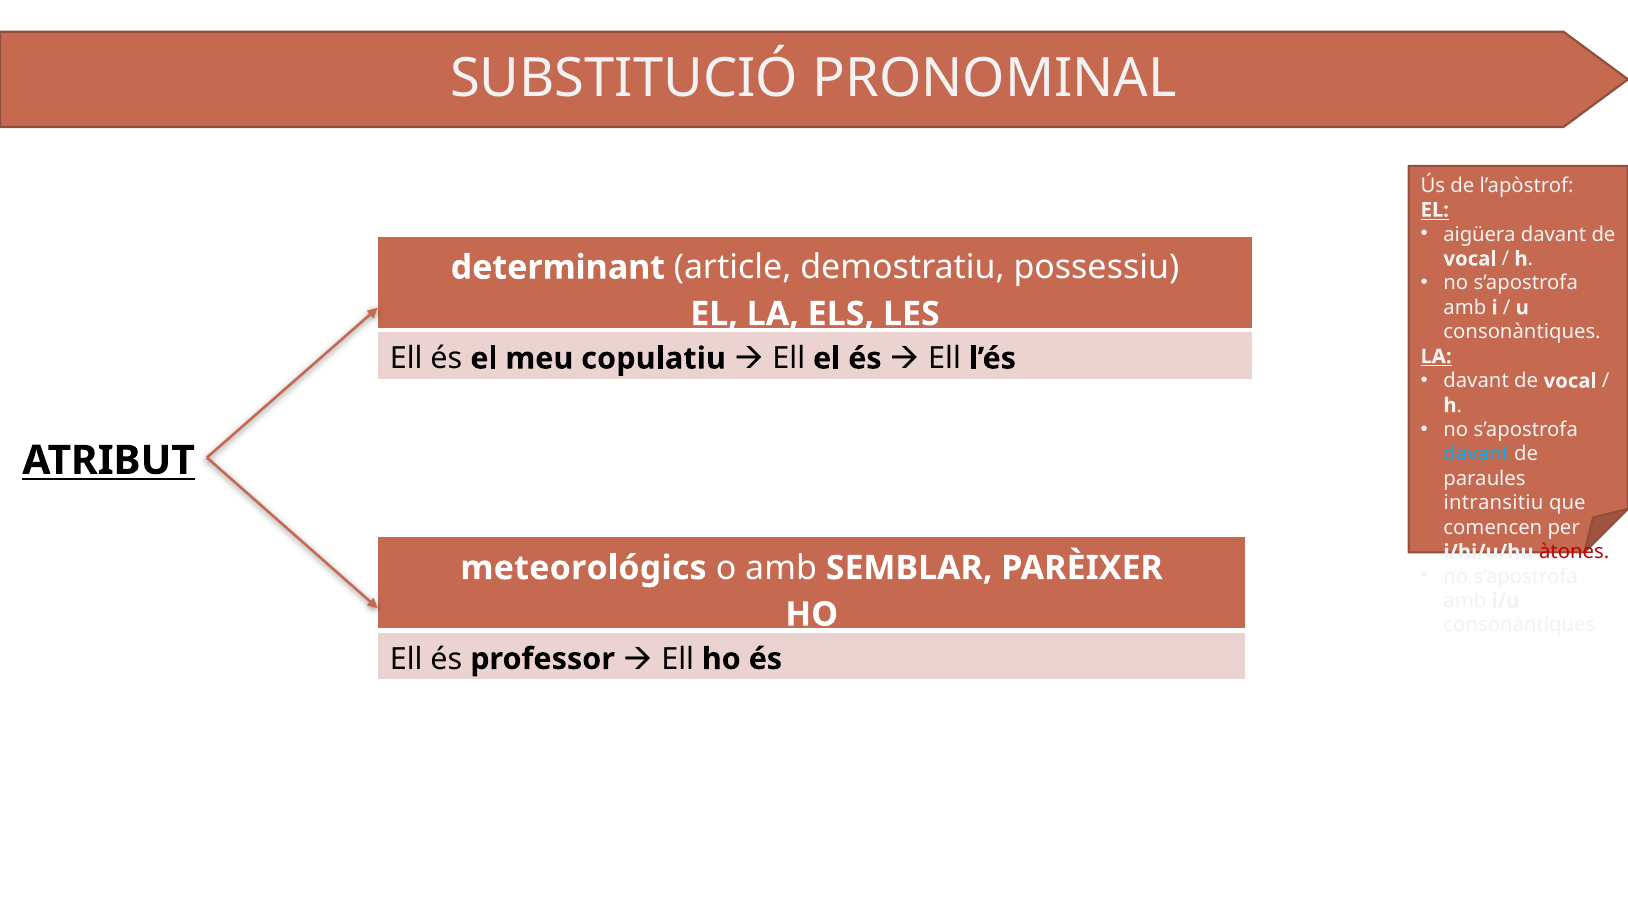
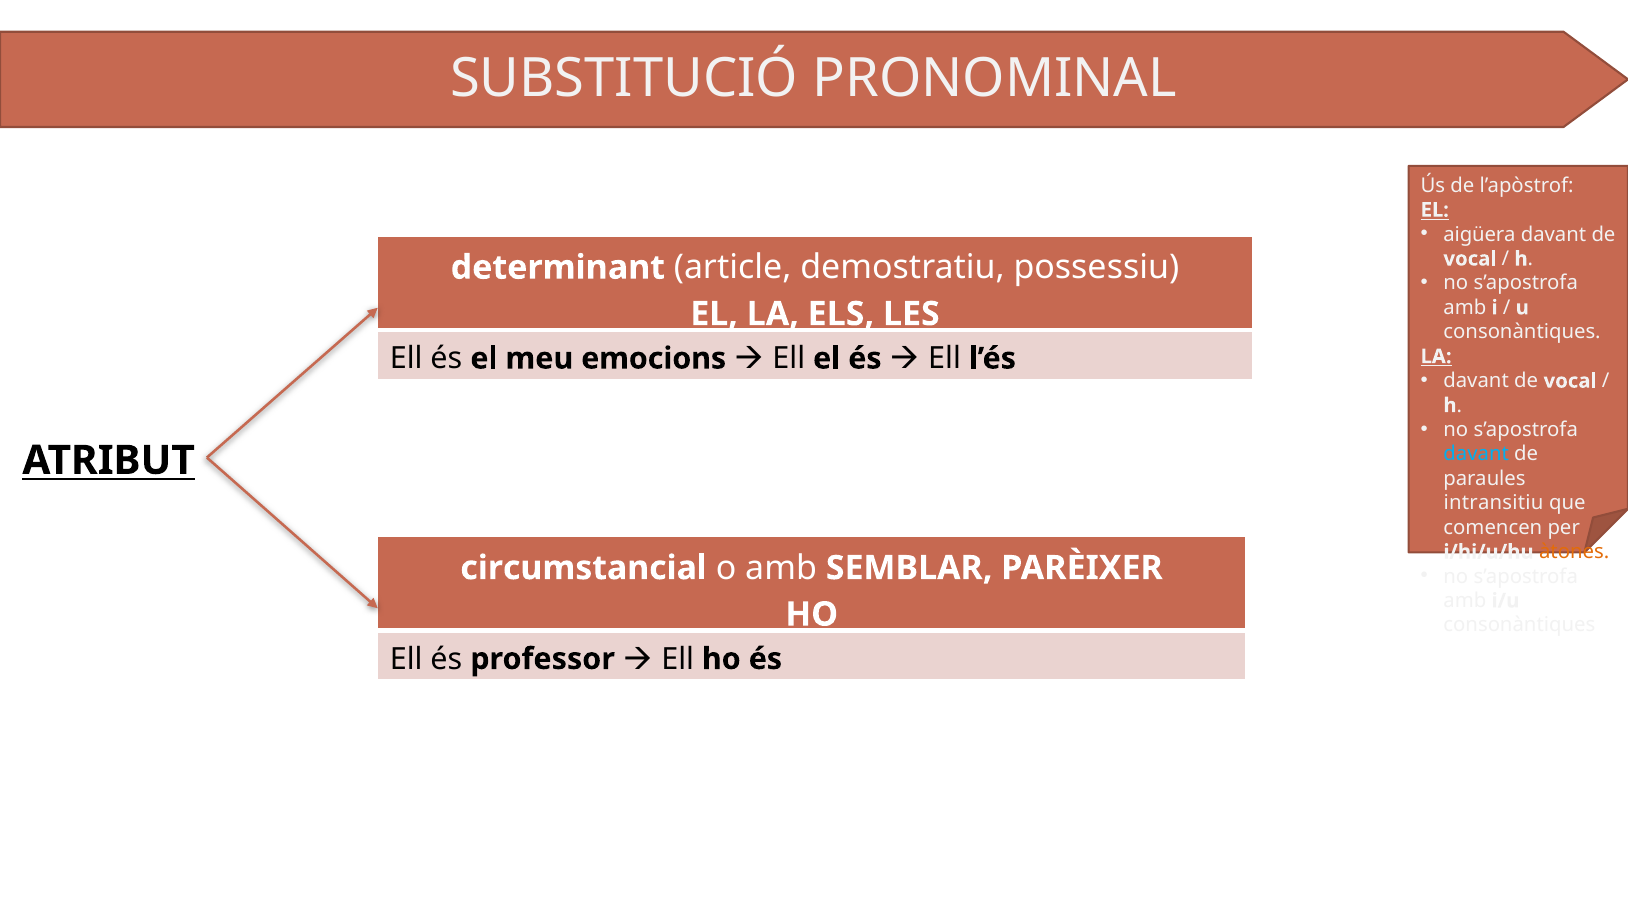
copulatiu: copulatiu -> emocions (654, 358)
àtones colour: red -> orange (1574, 552)
meteorológics: meteorológics -> circumstancial (584, 568)
